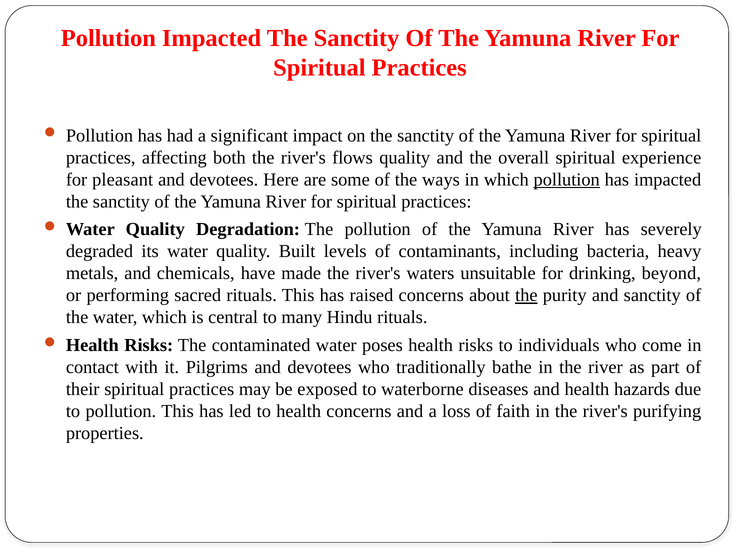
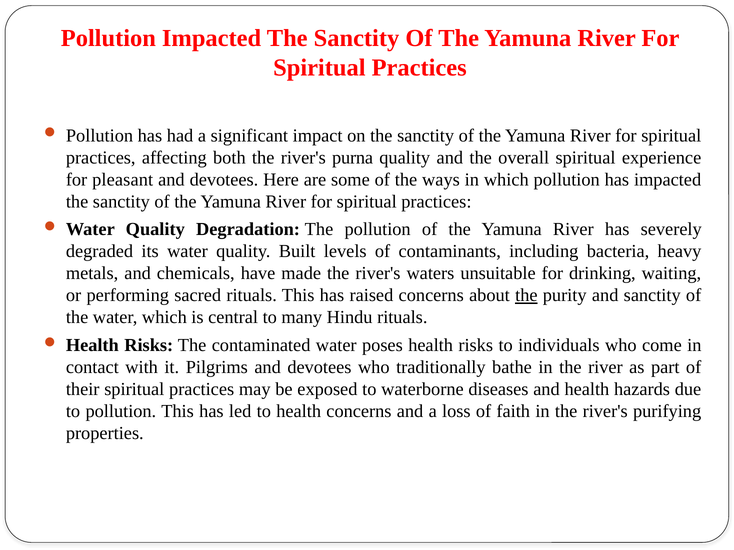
flows: flows -> purna (353, 158)
pollution underline: present -> none (567, 180)
beyond: beyond -> waiting (671, 274)
